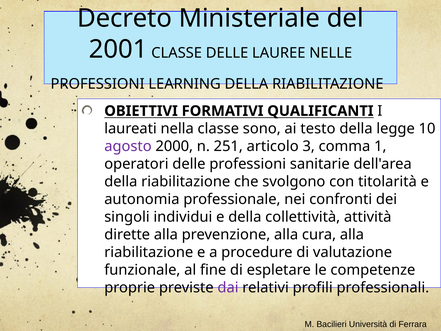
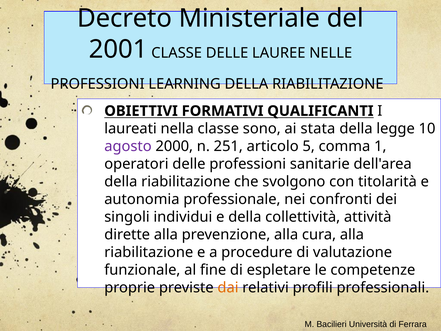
testo: testo -> stata (318, 129)
3: 3 -> 5 (309, 146)
dai colour: purple -> orange (228, 287)
